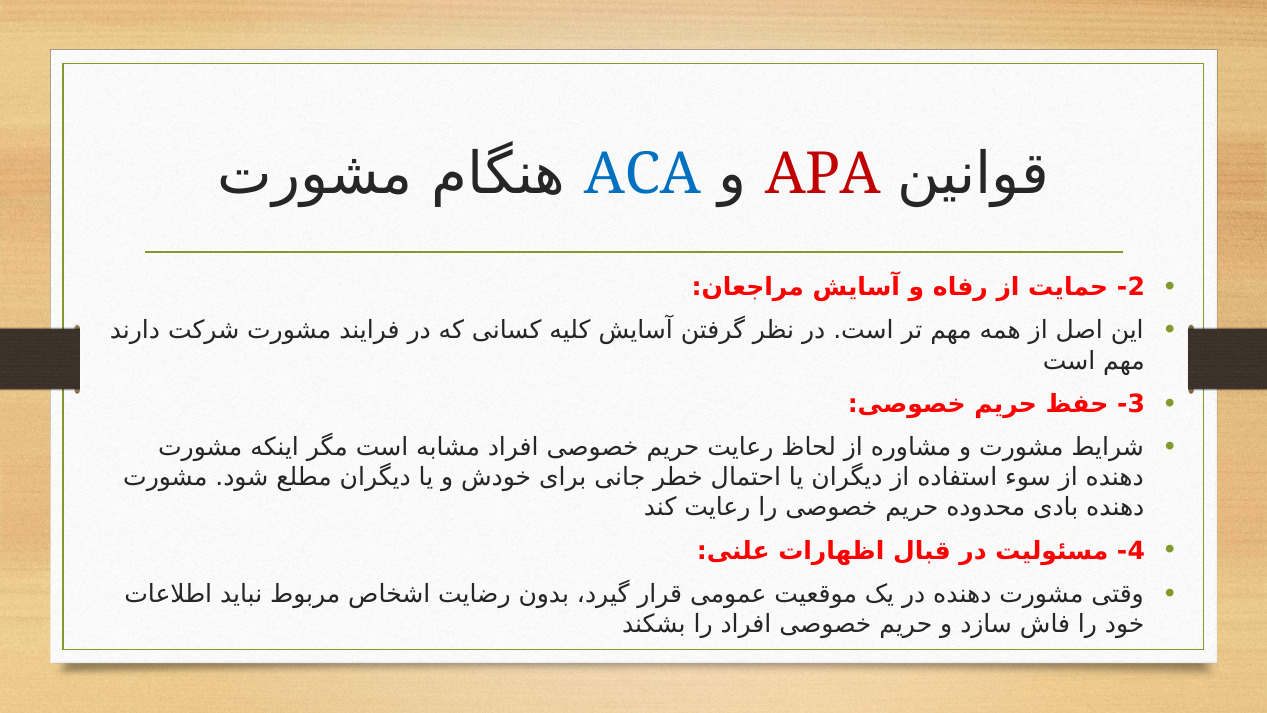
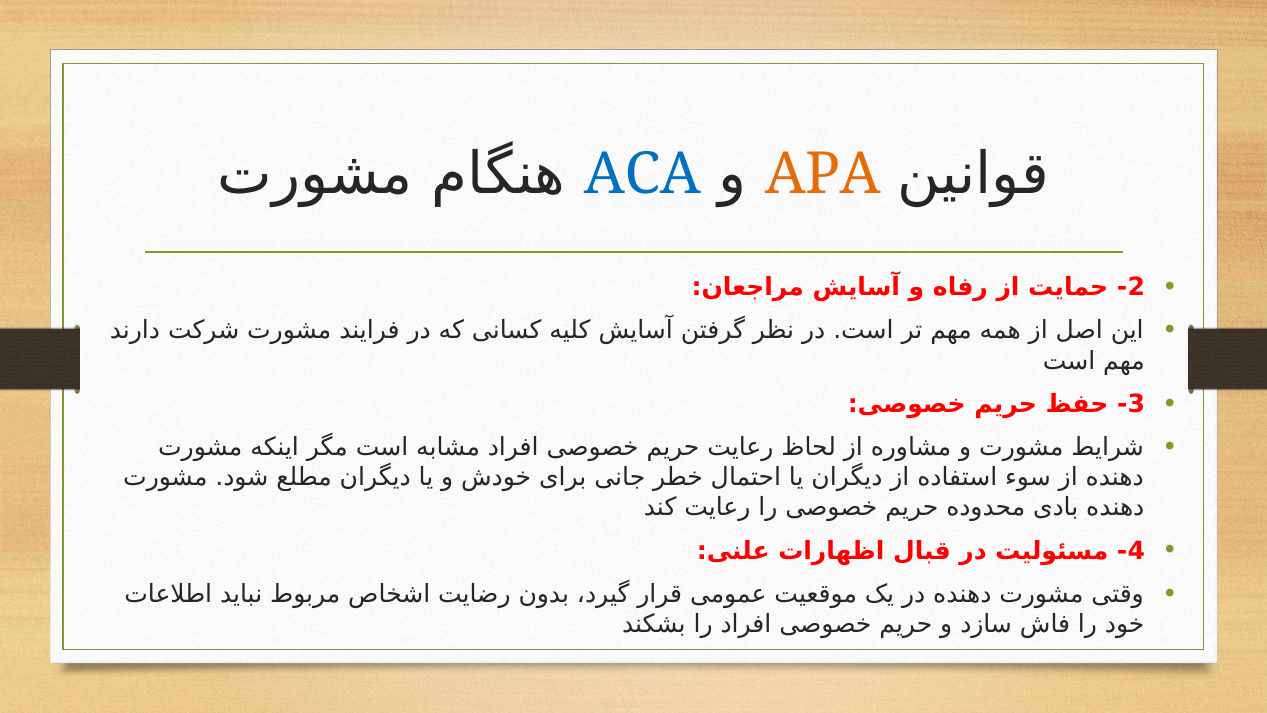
APA colour: red -> orange (823, 174)
